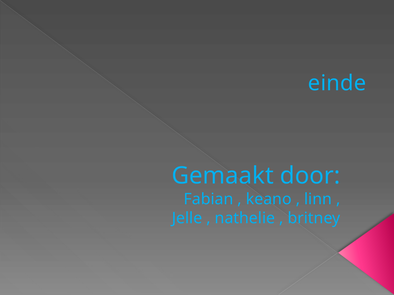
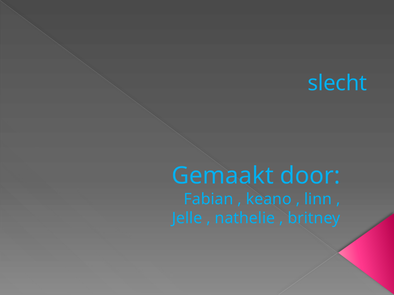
einde: einde -> slecht (337, 83)
